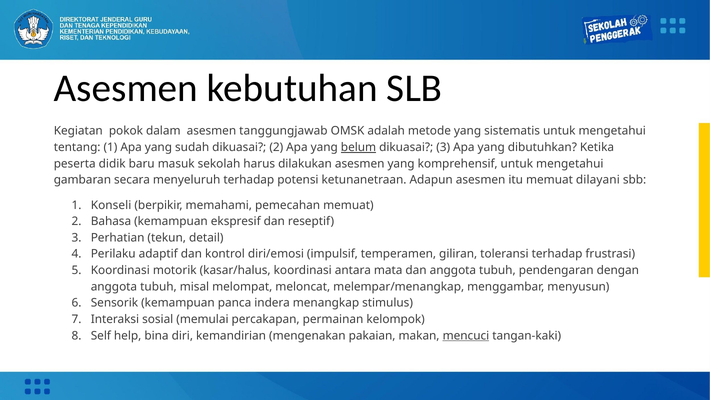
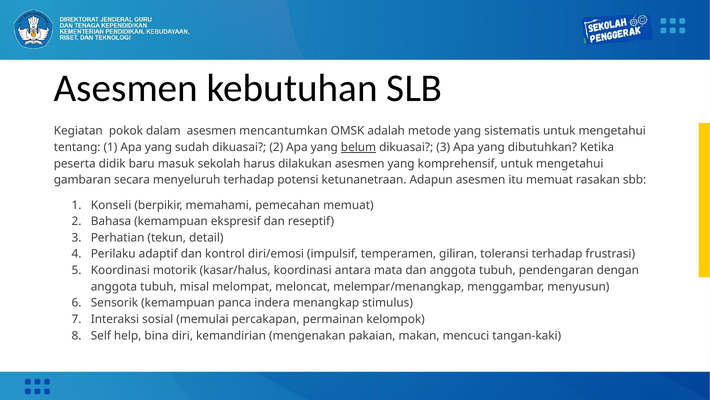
tanggungjawab: tanggungjawab -> mencantumkan (283, 131)
dilayani: dilayani -> rasakan (598, 180)
mencuci underline: present -> none (466, 335)
